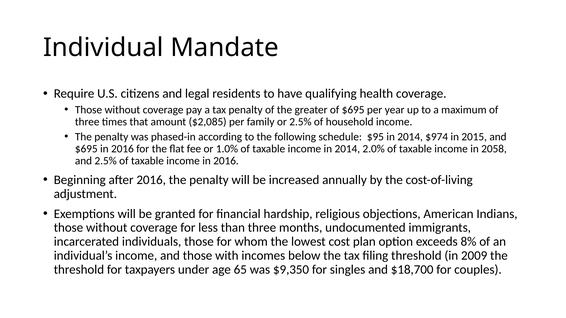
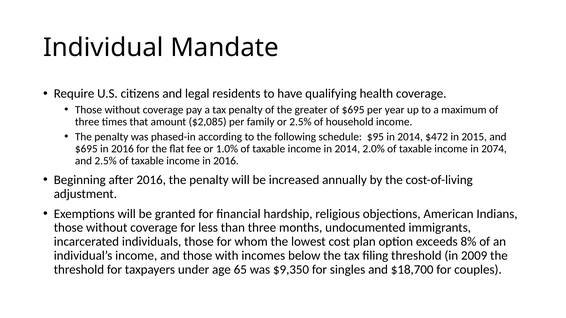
$974: $974 -> $472 (437, 137)
2058: 2058 -> 2074 (494, 149)
